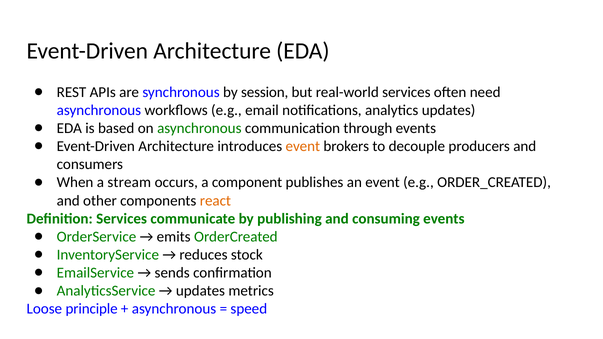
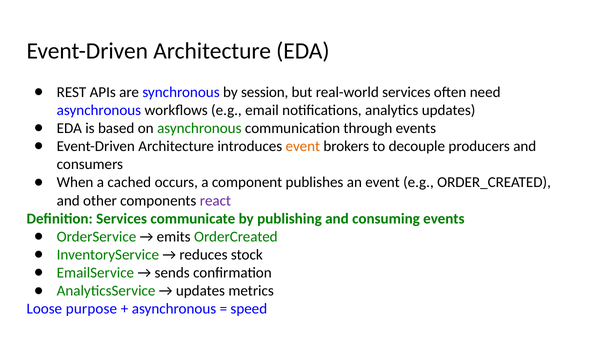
stream: stream -> cached (129, 183)
react colour: orange -> purple (215, 201)
principle: principle -> purpose (91, 309)
